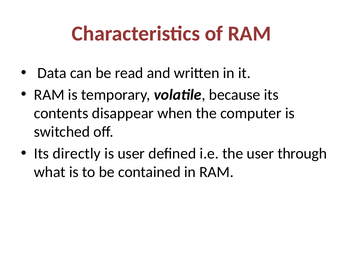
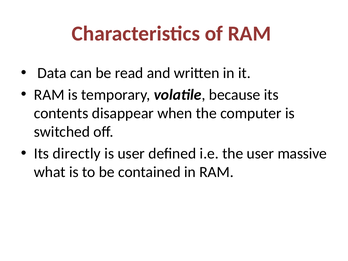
through: through -> massive (302, 153)
